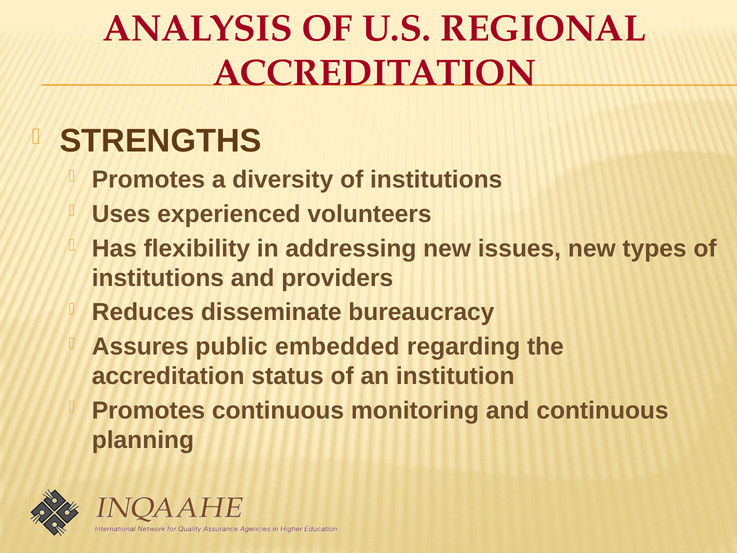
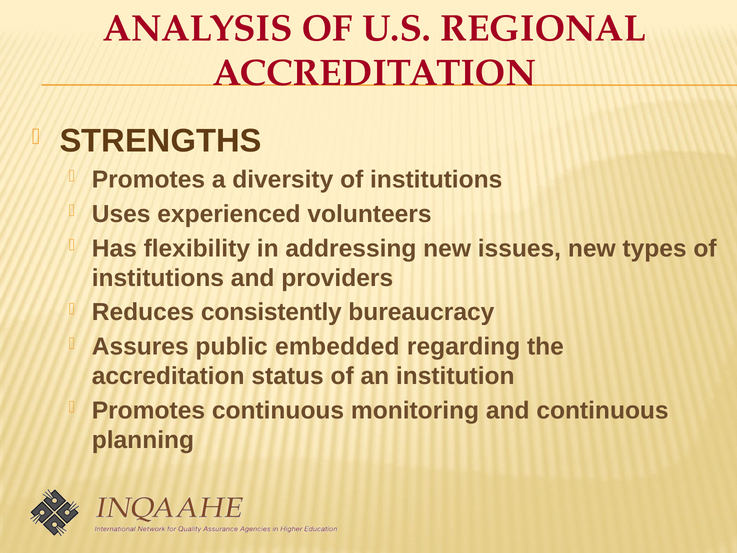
disseminate: disseminate -> consistently (271, 312)
